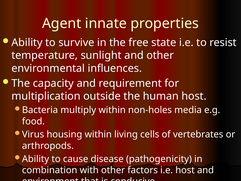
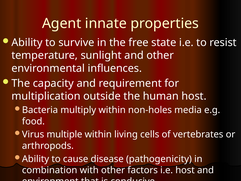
housing: housing -> multiple (64, 134)
